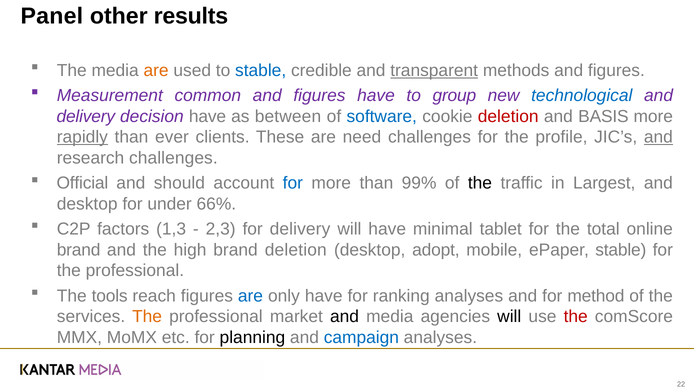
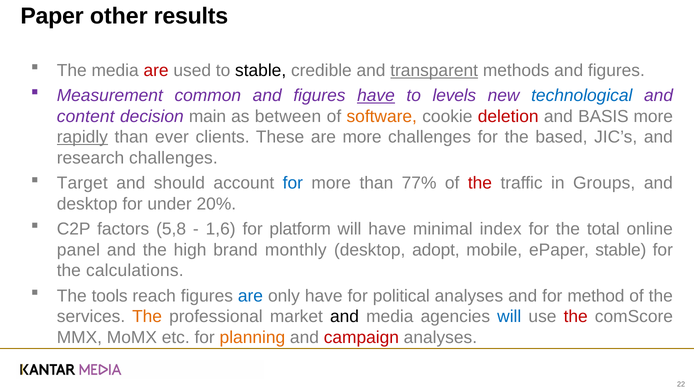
Panel: Panel -> Paper (52, 16)
are colour: orange -> red (156, 71)
stable colour: blue -> black (261, 71)
have underline: none -> present (376, 96)
group: group -> levels (454, 96)
delivery: delivery -> content (86, 117)
decision have: have -> main (208, 117)
software colour: blue -> orange (382, 117)
are need: need -> more (362, 137)
profile: profile -> based (561, 137)
and underline: present -> none (658, 137)
Official: Official -> Target (82, 183)
99%: 99% -> 77% (419, 183)
the colour: black -> red (480, 183)
Largest: Largest -> Groups (604, 183)
66%: 66% -> 20% (216, 204)
1,3: 1,3 -> 5,8 (171, 229)
2,3: 2,3 -> 1,6 (221, 229)
for delivery: delivery -> platform (300, 229)
tablet: tablet -> index (501, 229)
brand: brand -> panel (78, 250)
brand deletion: deletion -> monthly (296, 250)
professional: professional -> calculations (135, 271)
ranking: ranking -> political (401, 296)
will colour: black -> blue (509, 317)
planning colour: black -> orange (252, 338)
campaign colour: blue -> red (361, 338)
